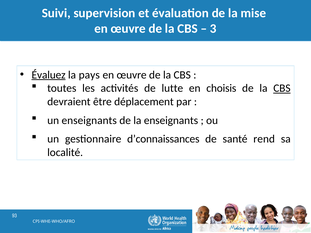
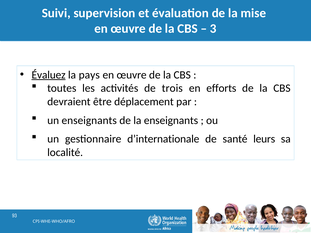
lutte: lutte -> trois (172, 88)
choisis: choisis -> efforts (221, 88)
CBS underline: present -> none (282, 88)
d’connaissances: d’connaissances -> d’internationale (163, 139)
rend: rend -> leurs (264, 139)
